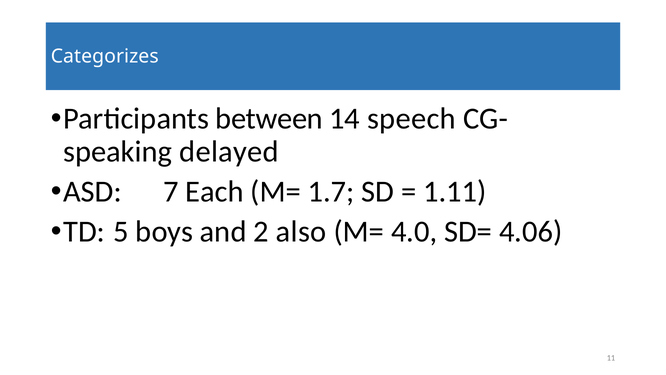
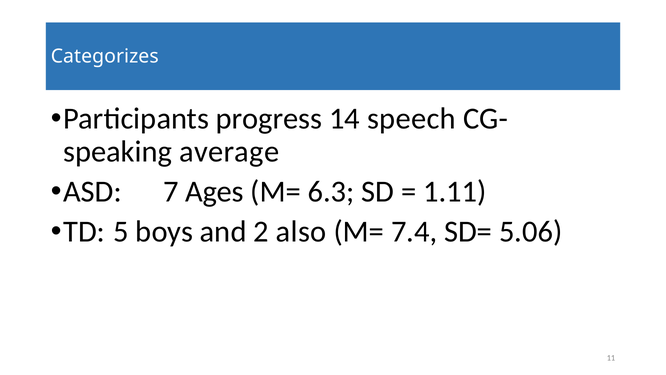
between: between -> progress (269, 119)
delayed: delayed -> average (229, 152)
Each: Each -> Ages (215, 192)
1.7: 1.7 -> 6.3 (331, 192)
4.0: 4.0 -> 7.4 (414, 231)
4.06: 4.06 -> 5.06 (531, 231)
